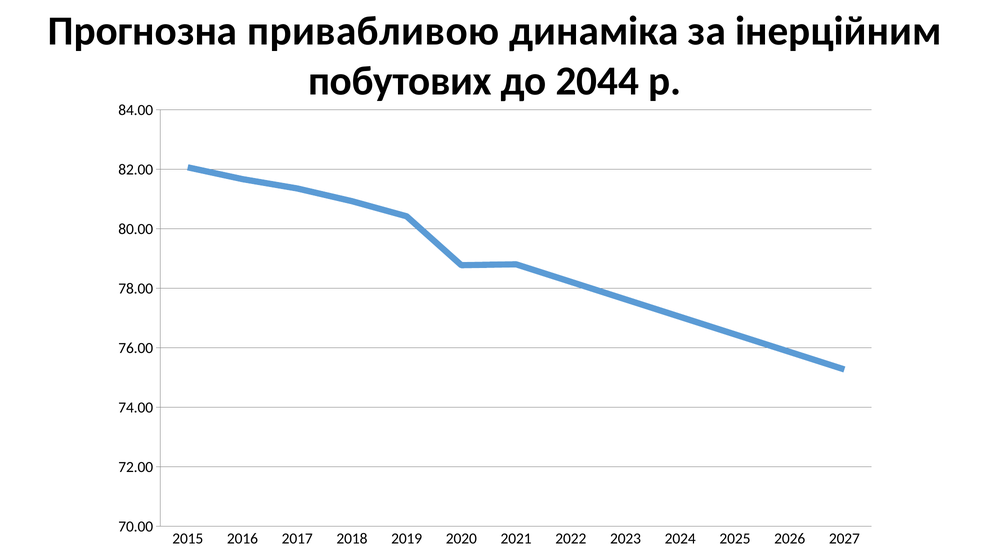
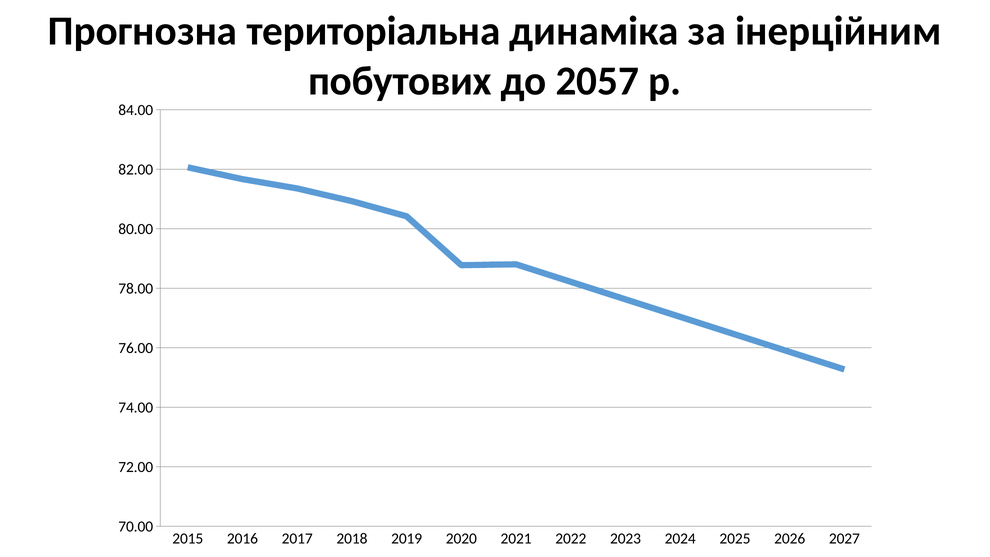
привабливою: привабливою -> територіальна (374, 31)
2044: 2044 -> 2057 (597, 81)
